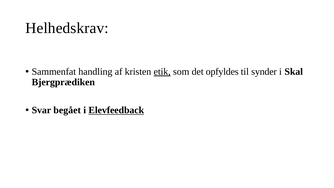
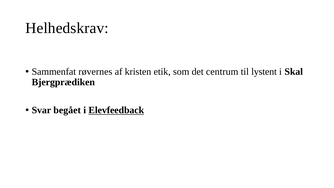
handling: handling -> røvernes (95, 72)
etik underline: present -> none (162, 72)
opfyldes: opfyldes -> centrum (222, 72)
synder: synder -> lystent (264, 72)
